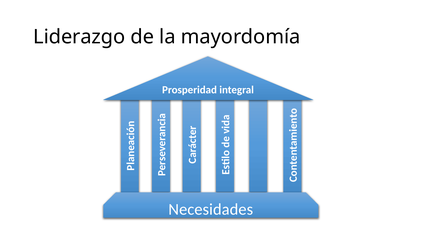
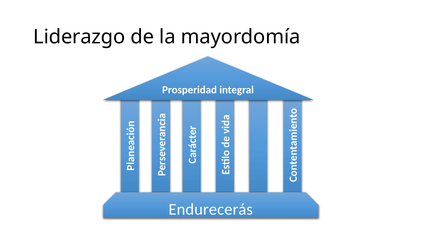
Necesidades: Necesidades -> Endurecerás (211, 209)
